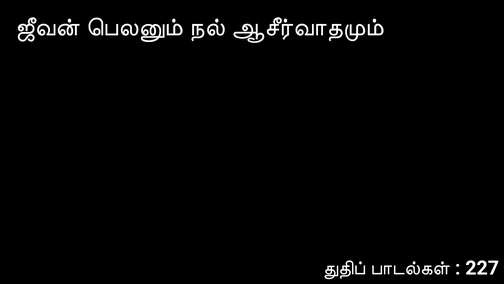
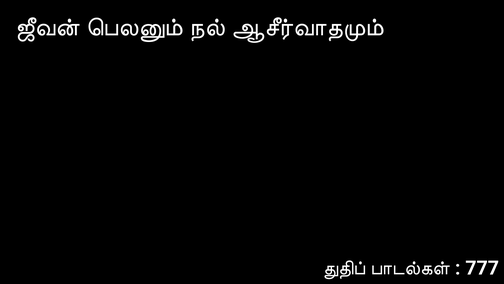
227: 227 -> 777 (482, 268)
